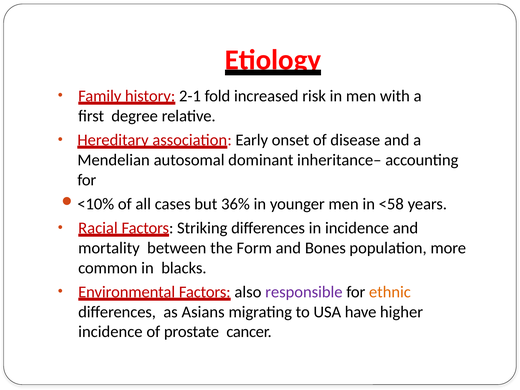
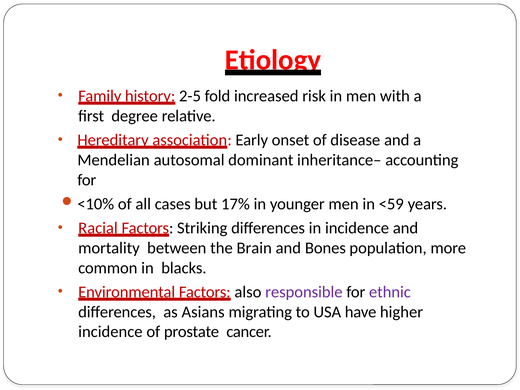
2-1: 2-1 -> 2-5 (190, 96)
36%: 36% -> 17% (235, 204)
<58: <58 -> <59 (391, 204)
Form: Form -> Brain (254, 248)
ethnic colour: orange -> purple (390, 292)
